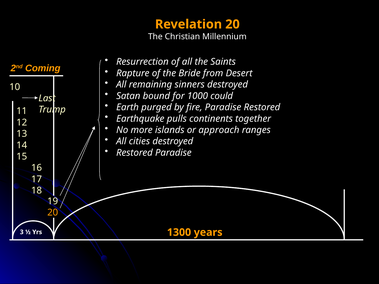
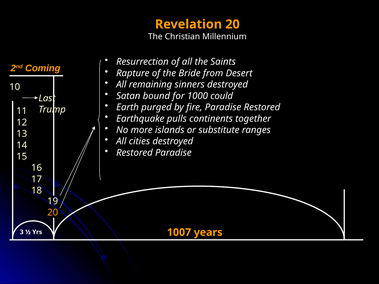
approach: approach -> substitute (219, 130)
1300: 1300 -> 1007 (179, 233)
